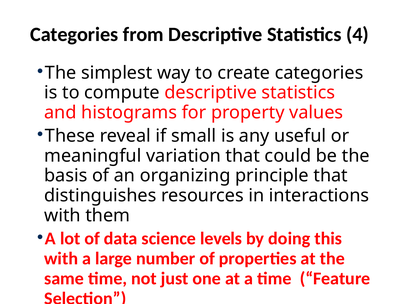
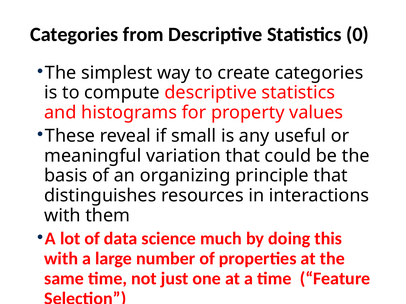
4: 4 -> 0 (357, 34)
levels: levels -> much (221, 239)
